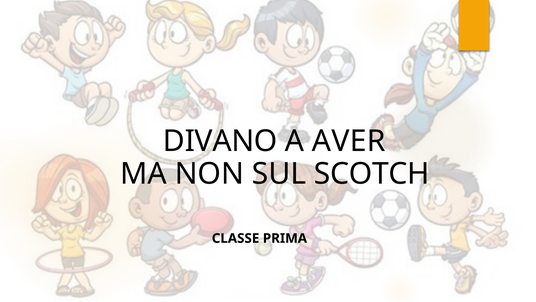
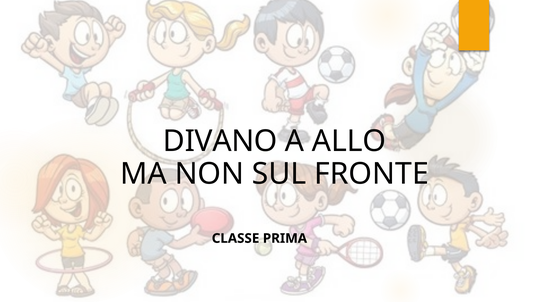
AVER: AVER -> ALLO (349, 141)
SCOTCH: SCOTCH -> FRONTE (371, 174)
